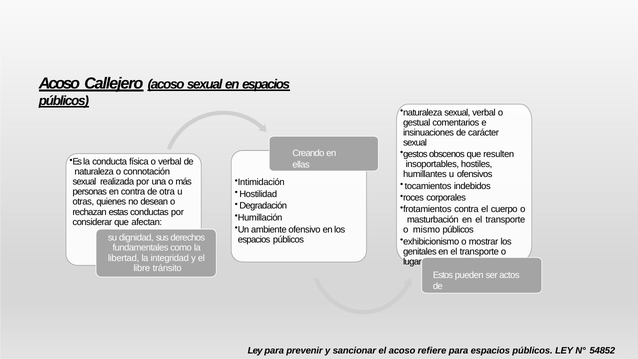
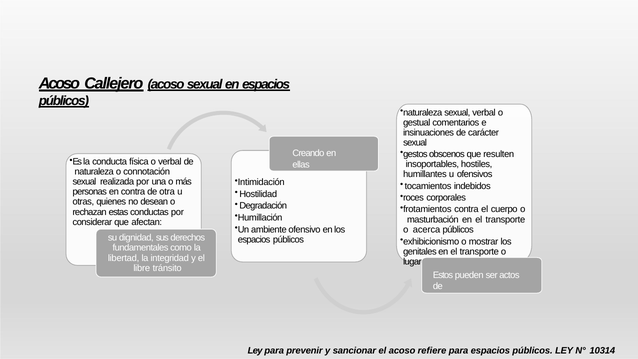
mismo: mismo -> acerca (427, 229)
54852: 54852 -> 10314 (602, 350)
